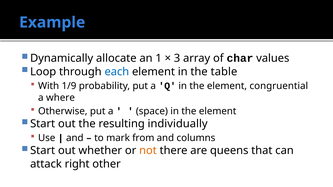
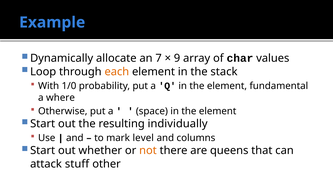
1: 1 -> 7 (159, 58)
3: 3 -> 9 (177, 58)
each colour: blue -> orange (117, 72)
table: table -> stack (224, 72)
1/9: 1/9 -> 1/0 (69, 86)
congruential: congruential -> fundamental (279, 86)
from: from -> level (143, 138)
right: right -> stuff (77, 164)
